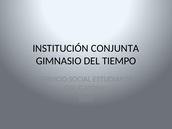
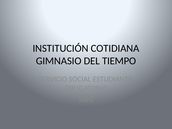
CONJUNTA: CONJUNTA -> COTIDIANA (115, 48)
